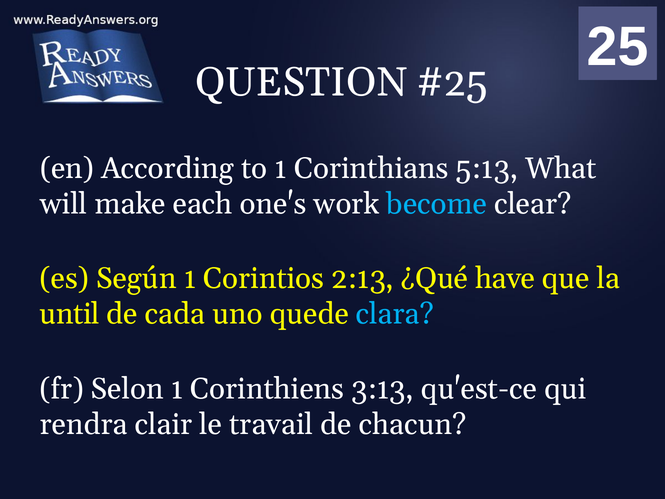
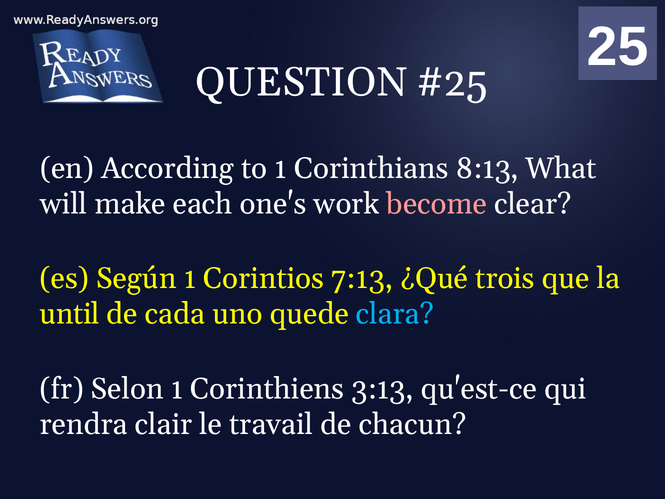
5:13: 5:13 -> 8:13 (487, 168)
become colour: light blue -> pink (437, 204)
2:13: 2:13 -> 7:13 (362, 279)
have: have -> trois (505, 279)
